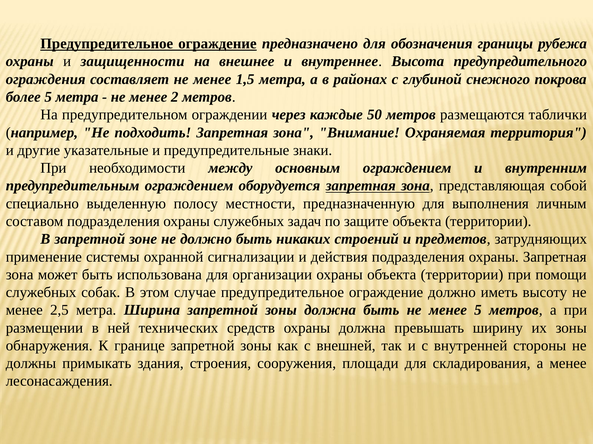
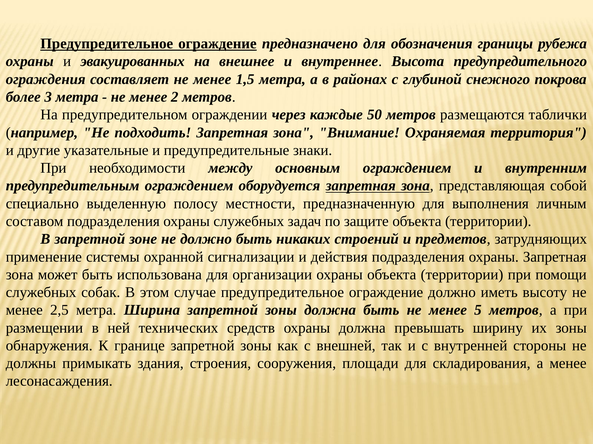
защищенности: защищенности -> эвакуированных (133, 62)
более 5: 5 -> 3 (48, 97)
